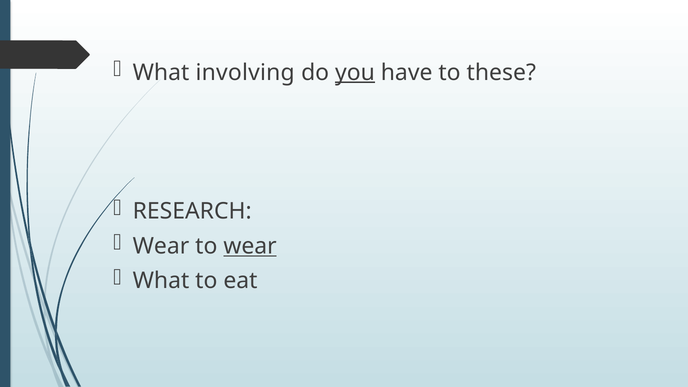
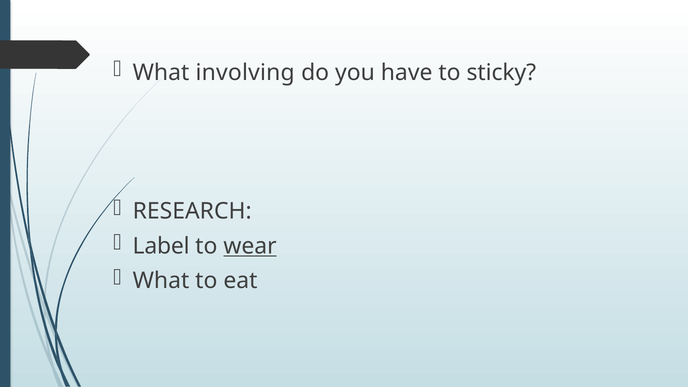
you underline: present -> none (355, 73)
these: these -> sticky (501, 73)
Wear: Wear -> Label (161, 246)
